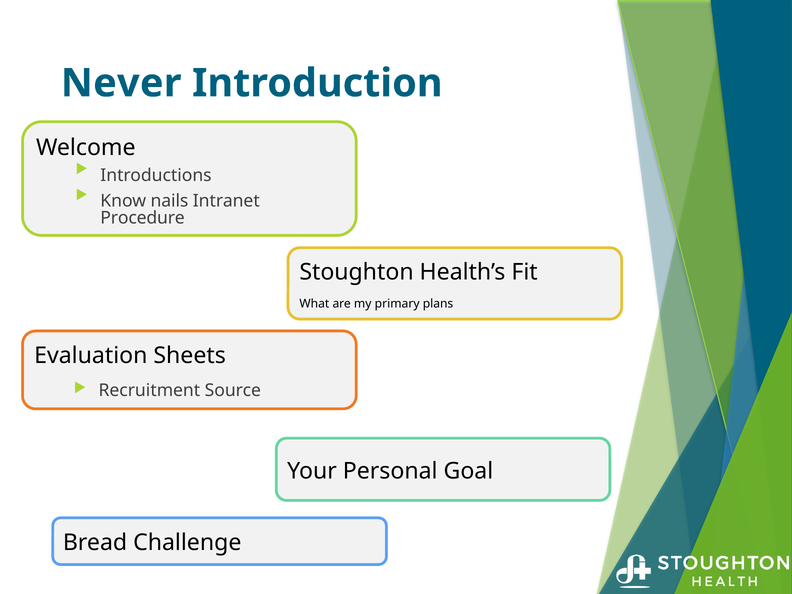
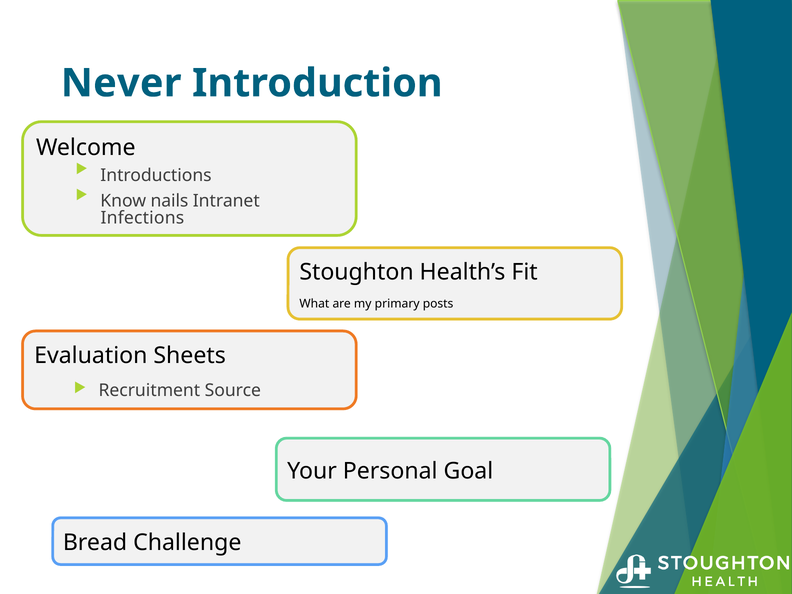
Procedure: Procedure -> Infections (142, 218)
plans: plans -> posts (438, 304)
